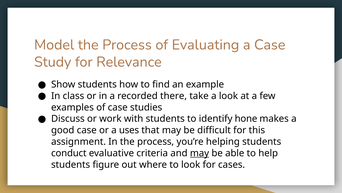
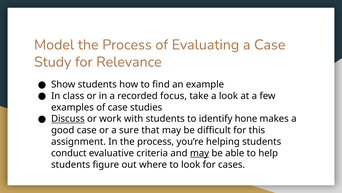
there: there -> focus (174, 96)
Discuss underline: none -> present (68, 118)
uses: uses -> sure (129, 130)
